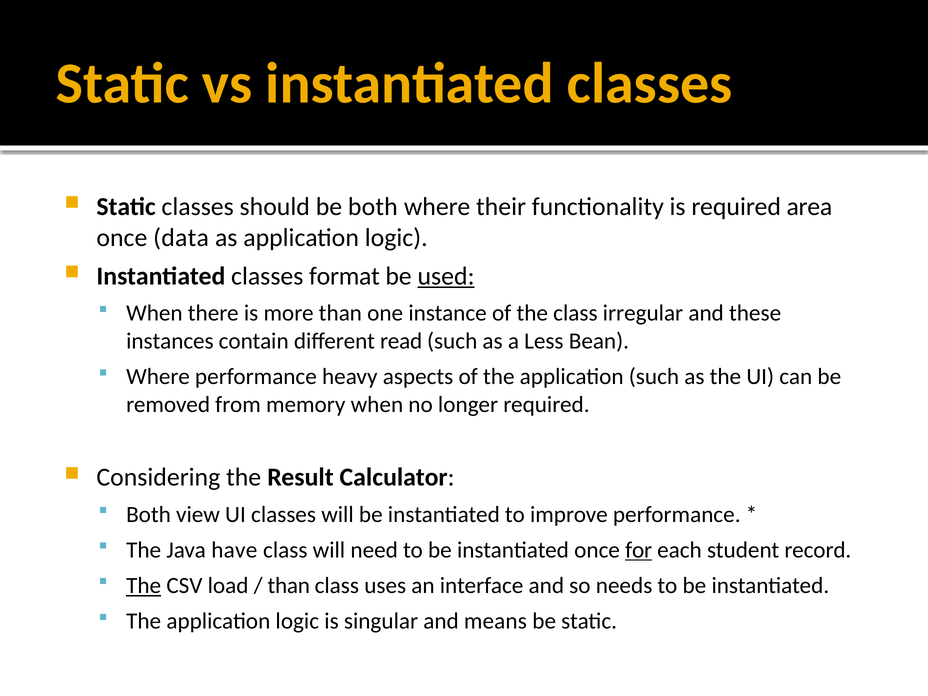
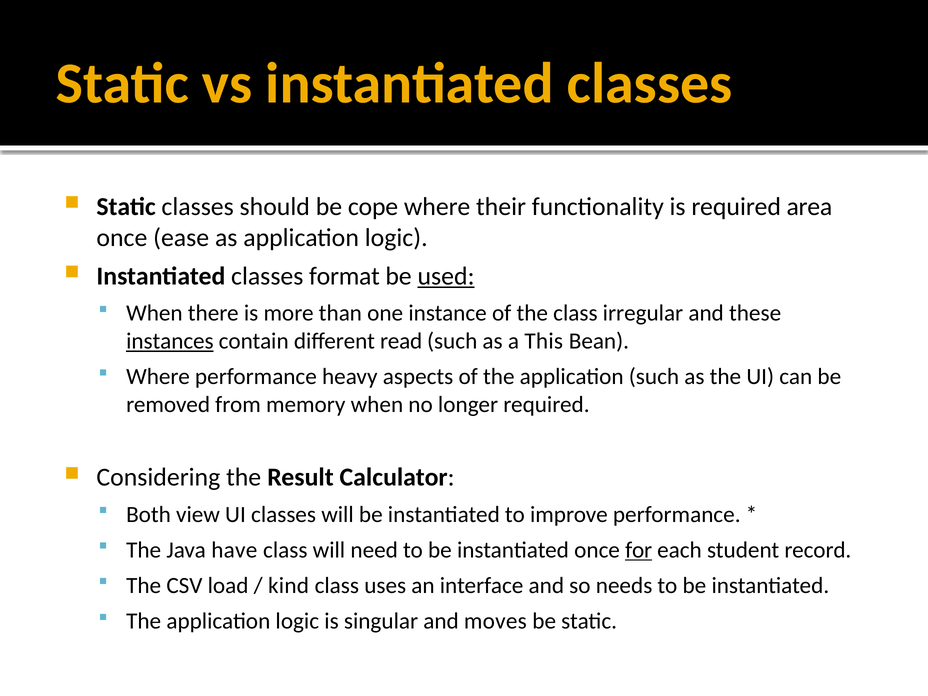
be both: both -> cope (373, 207)
data: data -> ease (181, 238)
instances underline: none -> present (170, 341)
Less: Less -> This (544, 341)
The underline: present -> none (144, 586)
than: than -> kind (289, 586)
means: means -> moves (495, 621)
